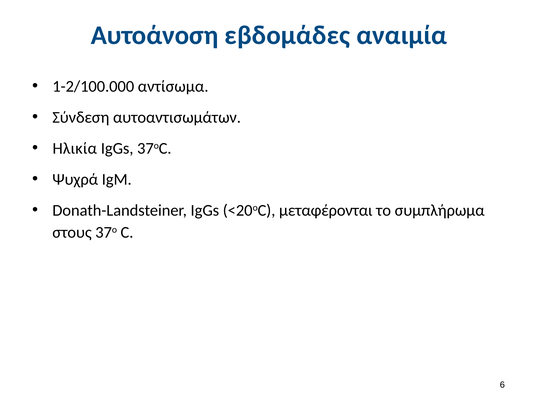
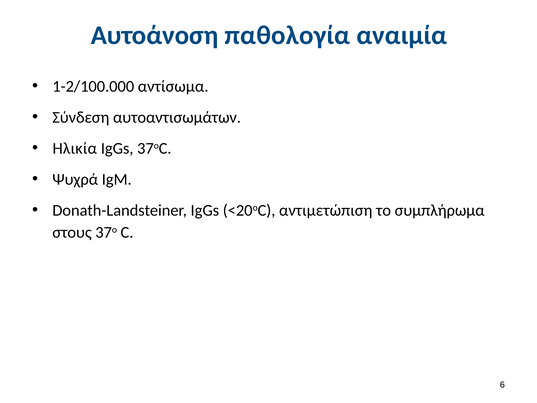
εβδομάδες: εβδομάδες -> παθολογία (287, 35)
μεταφέρονται: μεταφέρονται -> αντιμετώπιση (326, 210)
